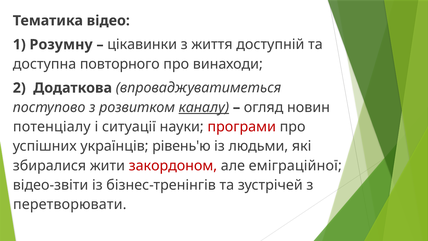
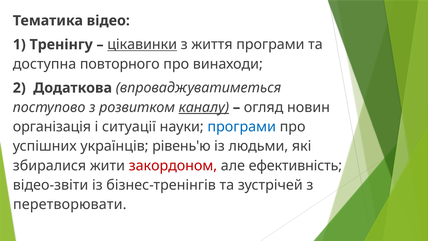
Розумну: Розумну -> Тренінгу (61, 45)
цікавинки underline: none -> present (142, 45)
життя доступній: доступній -> програми (270, 45)
потенціалу: потенціалу -> організація (52, 127)
програми colour: red -> blue (242, 127)
еміграційної: еміграційної -> ефективність (295, 166)
